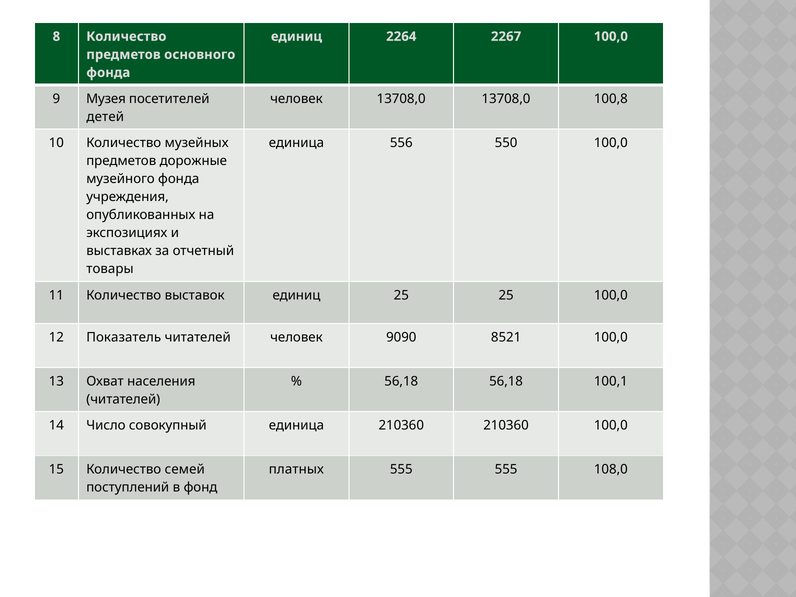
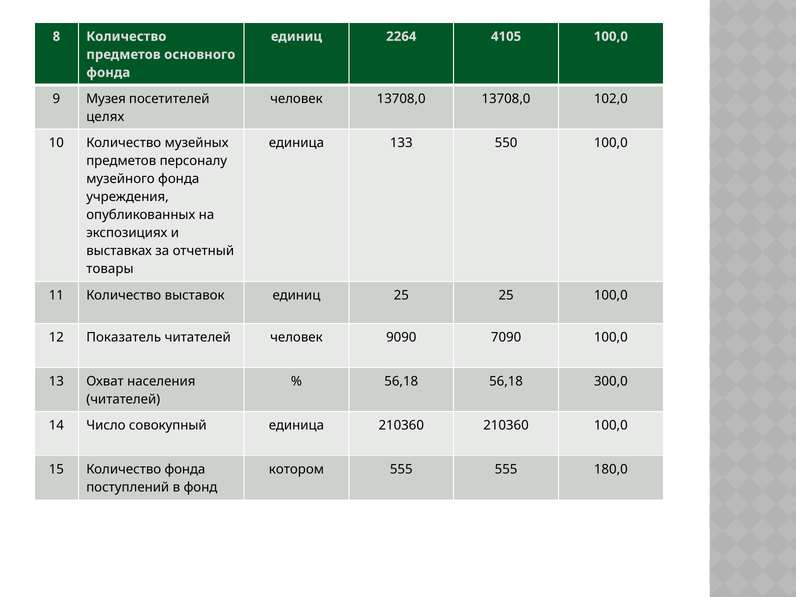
2267: 2267 -> 4105 (506, 36)
100,8: 100,8 -> 102,0 (611, 99)
детей: детей -> целях (105, 117)
556: 556 -> 133 (401, 143)
дорожные: дорожные -> персоналу (193, 161)
8521: 8521 -> 7090 (506, 337)
100,1: 100,1 -> 300,0 (611, 381)
Количество семей: семей -> фонда (185, 470)
платных: платных -> котором (296, 470)
108,0: 108,0 -> 180,0 (611, 470)
